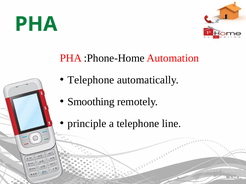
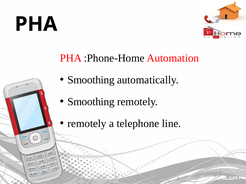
PHA colour: green -> black (36, 24)
Telephone: Telephone -> Smoothing (91, 80)
principle: principle -> remotely (87, 124)
